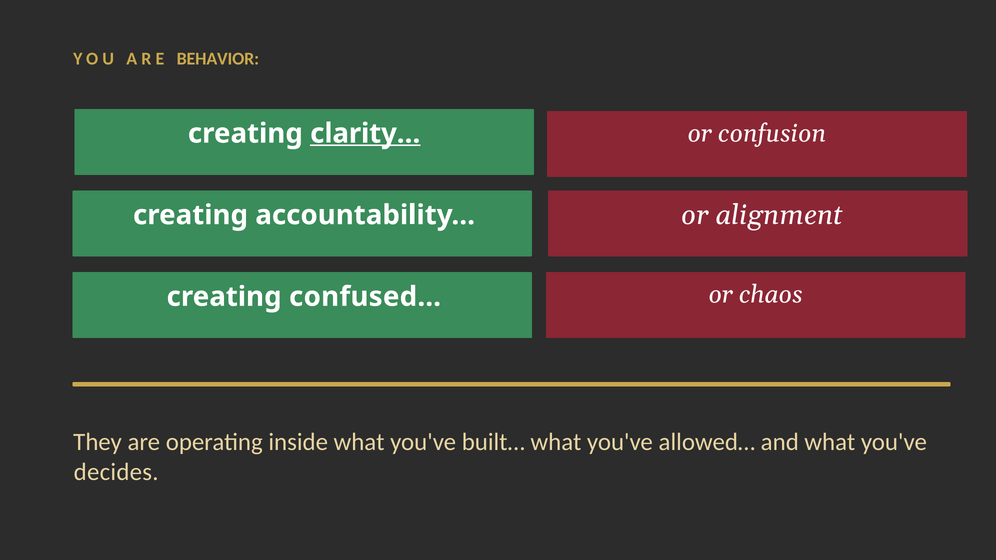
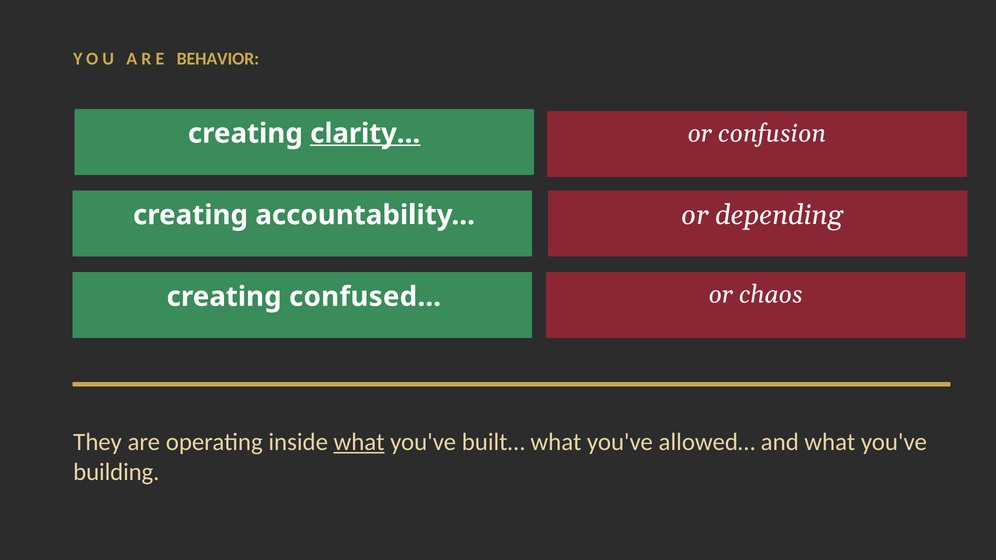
alignment: alignment -> depending (779, 215)
what underline: none -> present (359, 442)
decides: decides -> building (116, 472)
